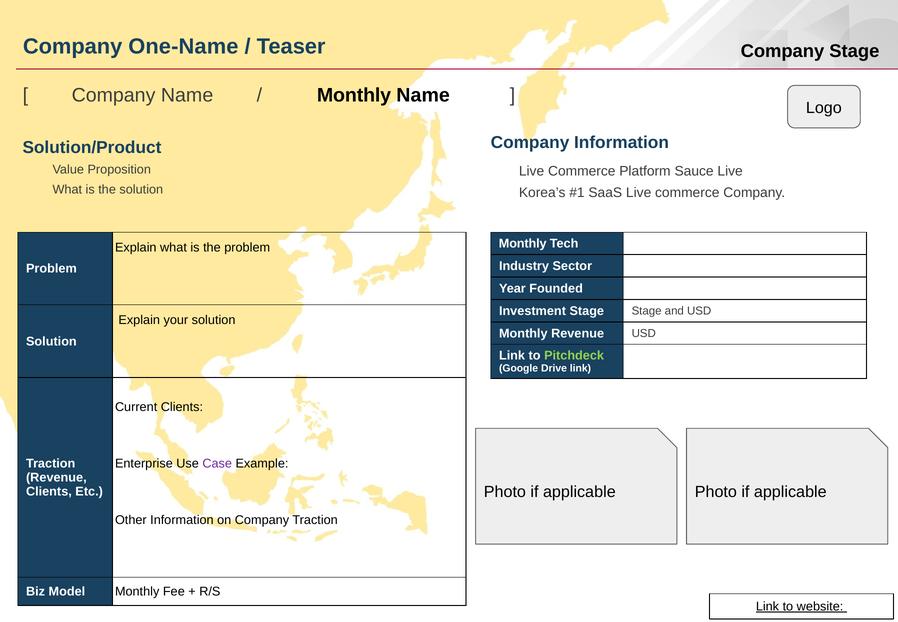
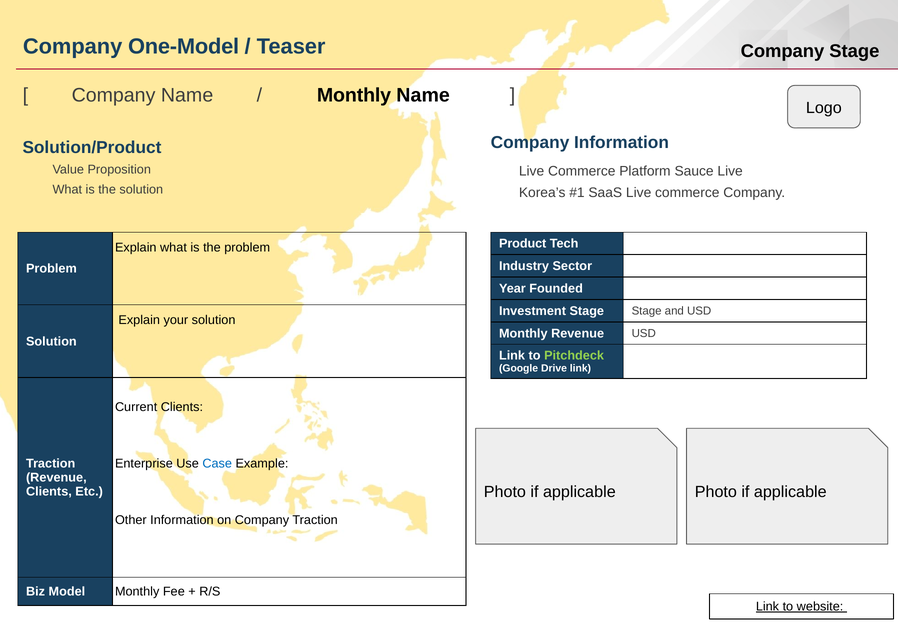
One-Name: One-Name -> One-Model (184, 46)
Monthly: Monthly -> Product (523, 243)
Case colour: purple -> blue (217, 463)
